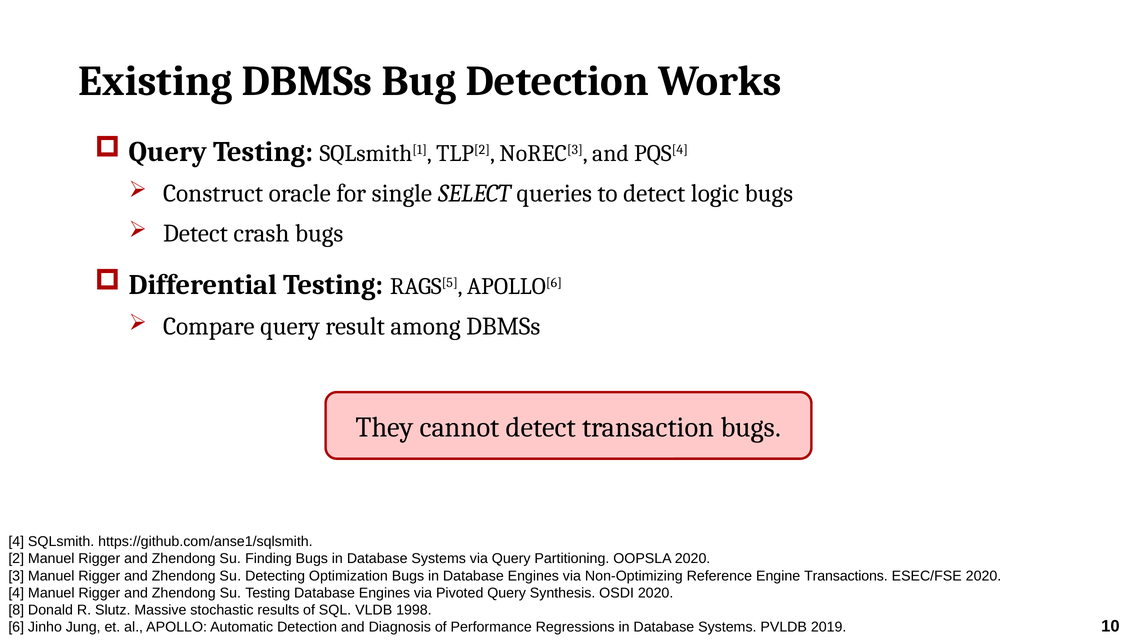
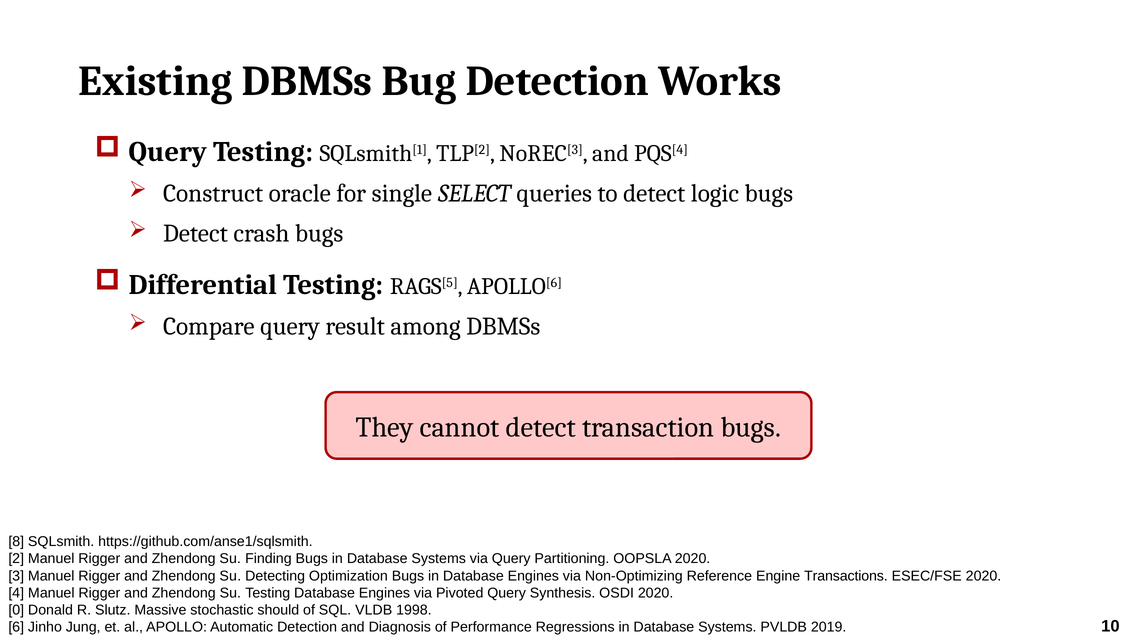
4: 4 -> 8 (16, 541)
8: 8 -> 0 (16, 610)
results: results -> should (278, 610)
